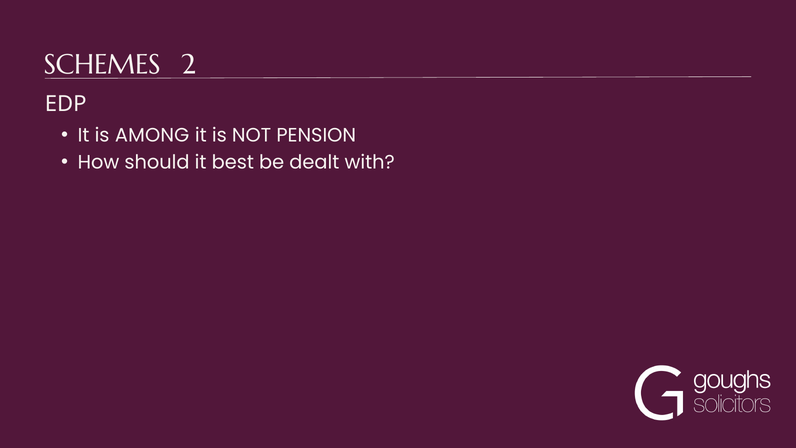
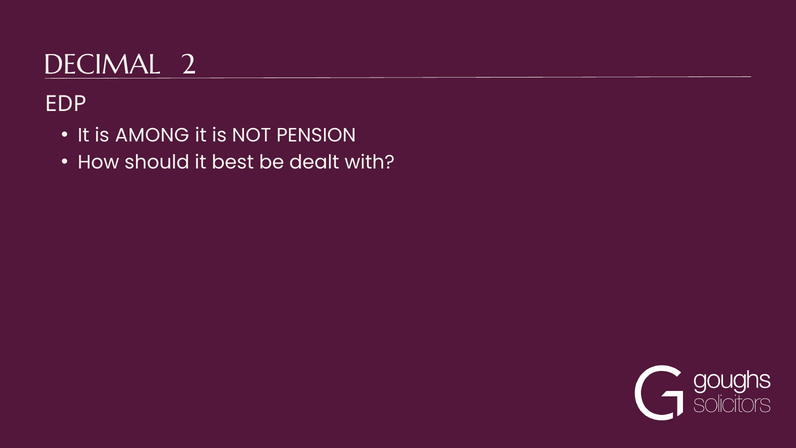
SCHEMES: SCHEMES -> DECIMAL (102, 65)
